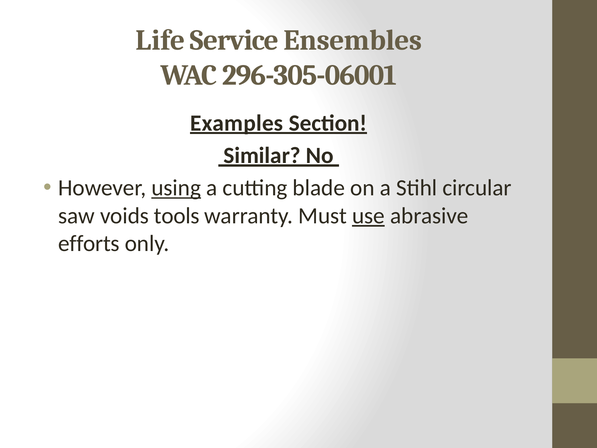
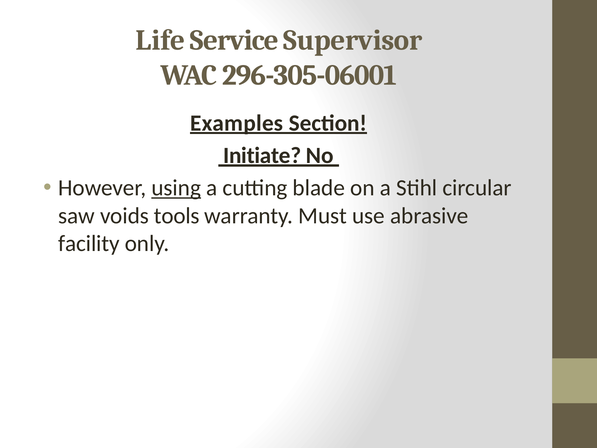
Ensembles: Ensembles -> Supervisor (353, 40)
Similar: Similar -> Initiate (262, 155)
use underline: present -> none (368, 216)
efforts: efforts -> facility (89, 243)
